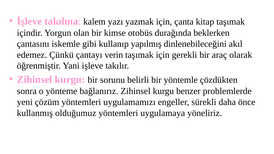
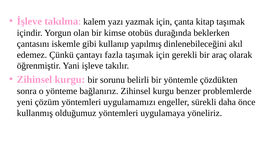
verin: verin -> fazla (114, 55)
